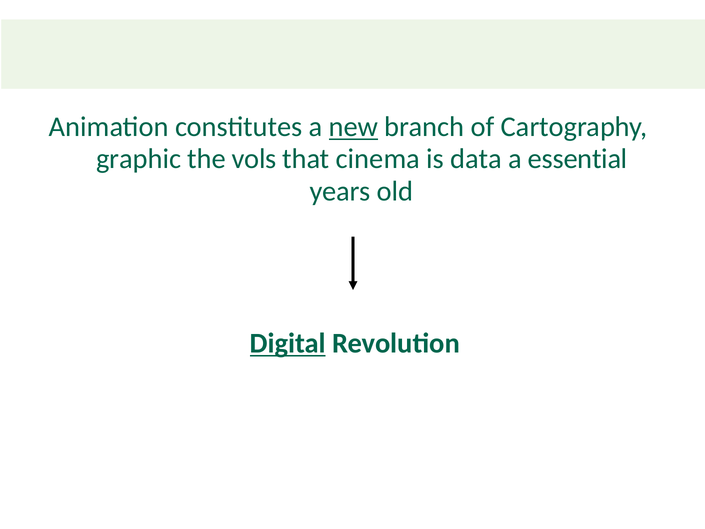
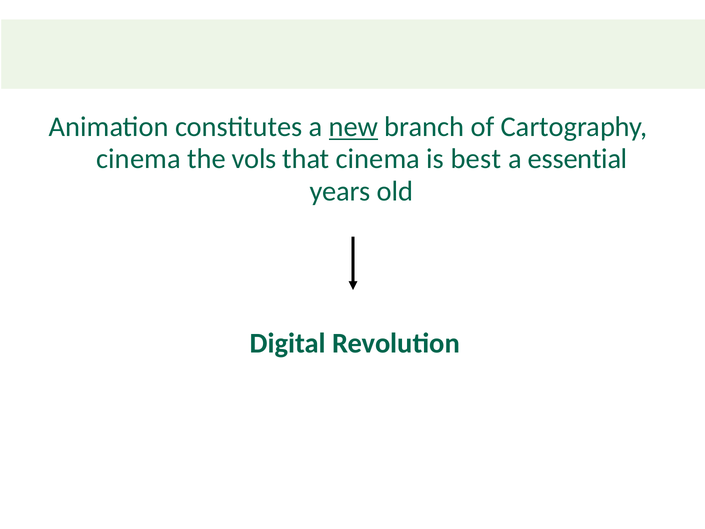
graphic: graphic -> cinema (139, 159)
data: data -> best (476, 159)
Digital underline: present -> none (288, 343)
